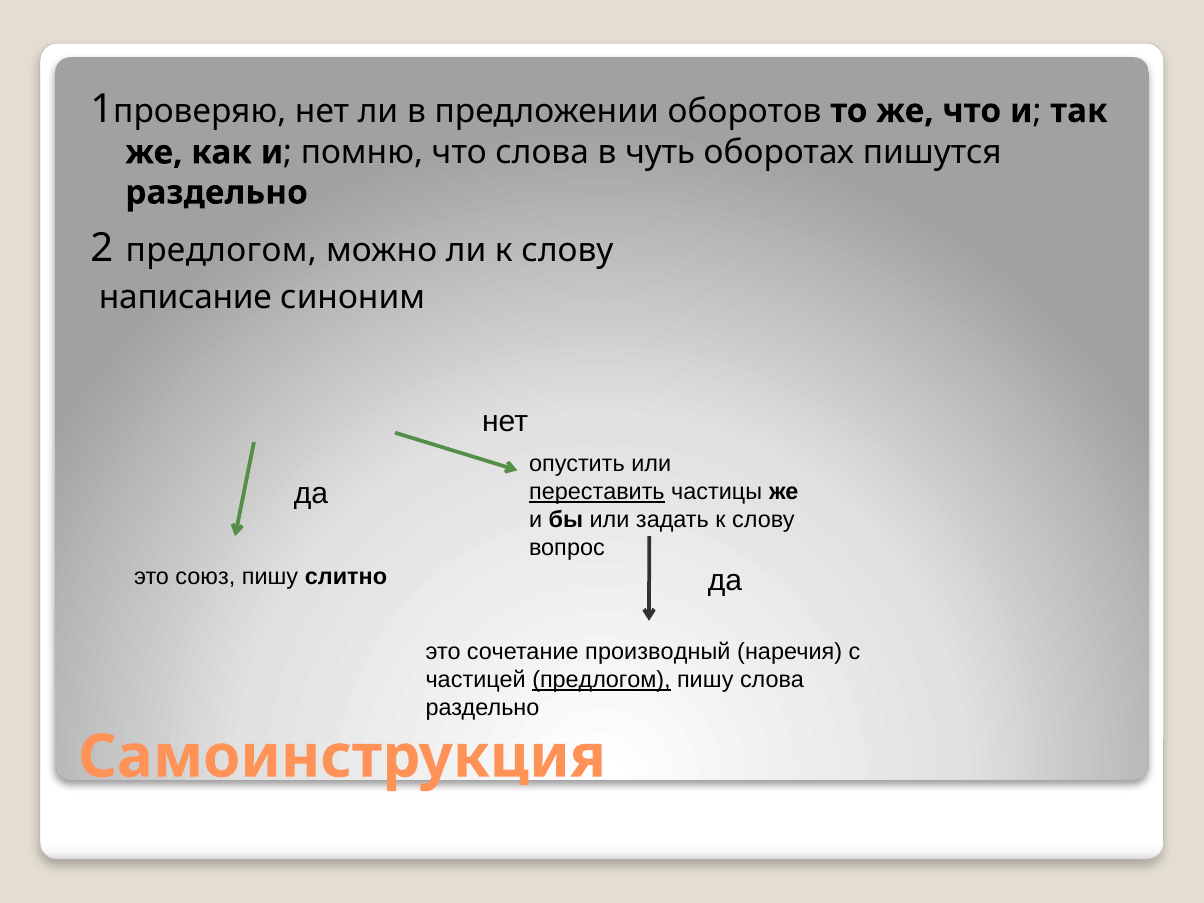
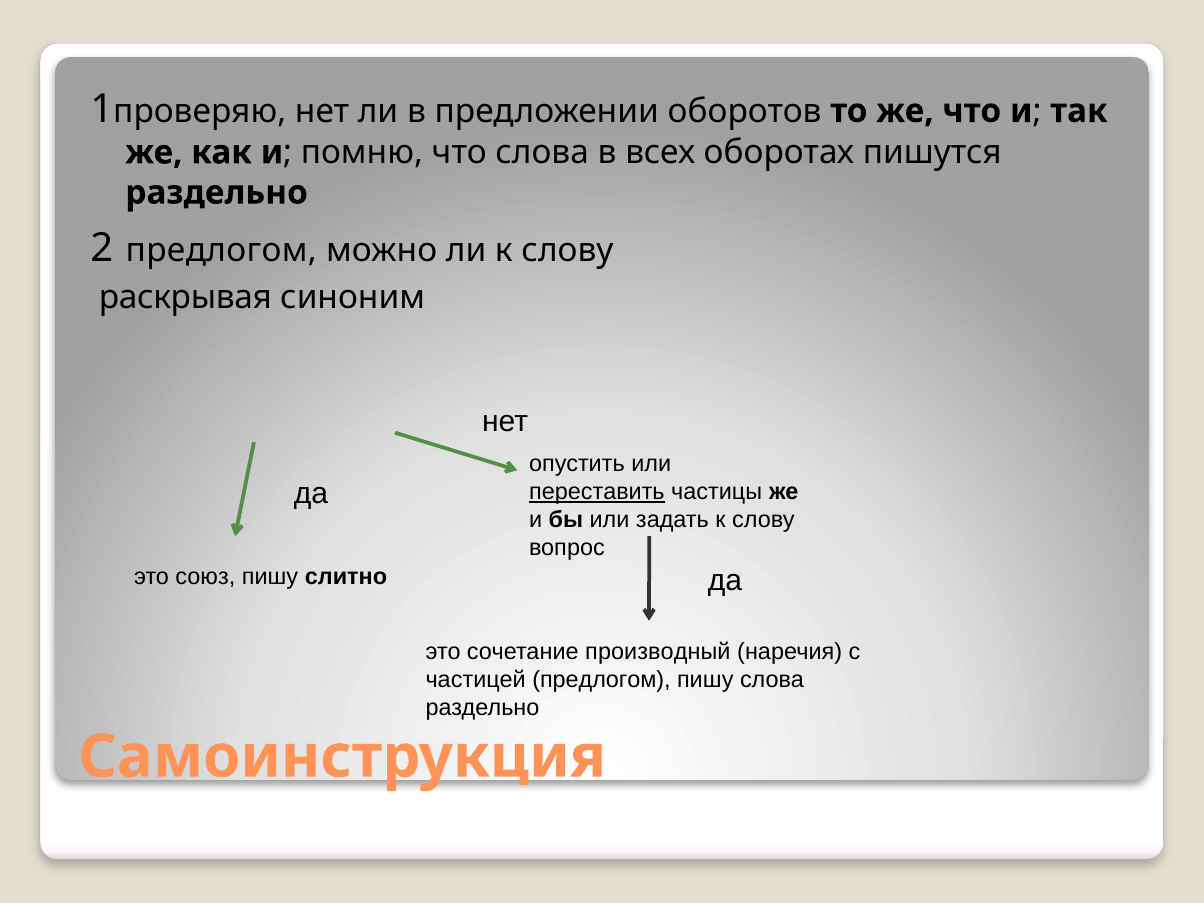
чуть: чуть -> всех (660, 152)
написание: написание -> раскрывая (185, 297)
предлогом underline: present -> none (601, 680)
